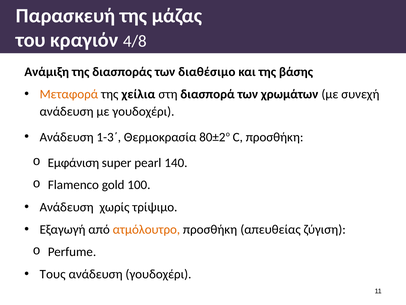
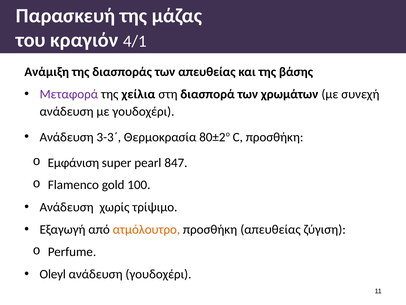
4/8: 4/8 -> 4/1 (135, 41)
των διαθέσιμο: διαθέσιμο -> απευθείας (207, 72)
Μεταφορά colour: orange -> purple (69, 94)
1-3΄: 1-3΄ -> 3-3΄ (109, 137)
140: 140 -> 847 (176, 162)
Τους: Τους -> Oleyl (53, 274)
